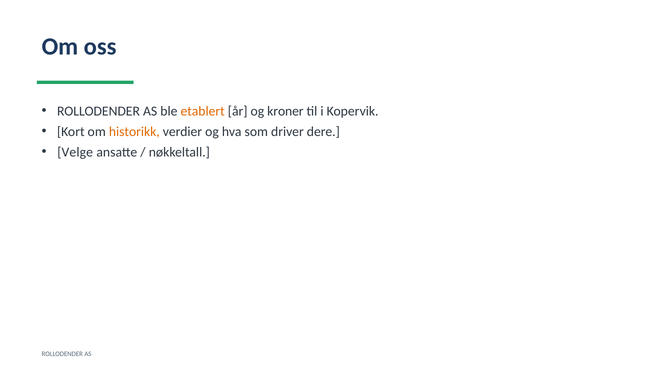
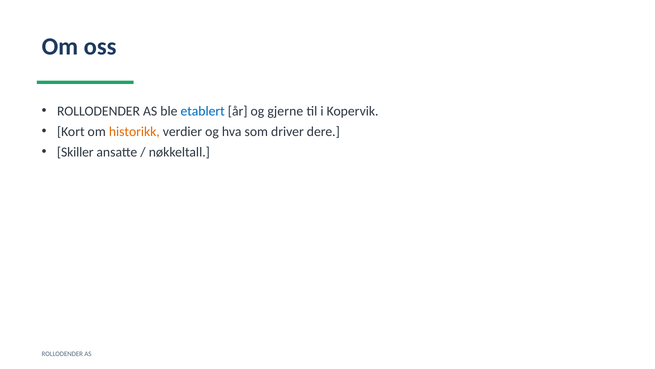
etablert colour: orange -> blue (203, 111)
kroner: kroner -> gjerne (285, 111)
Velge: Velge -> Skiller (75, 152)
